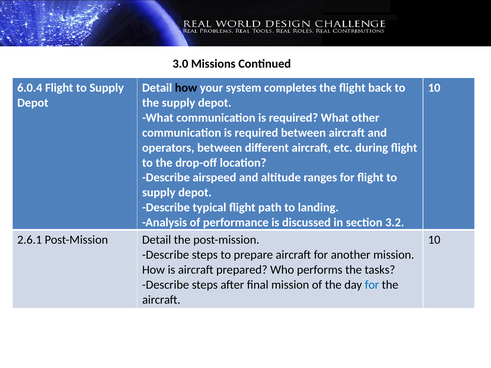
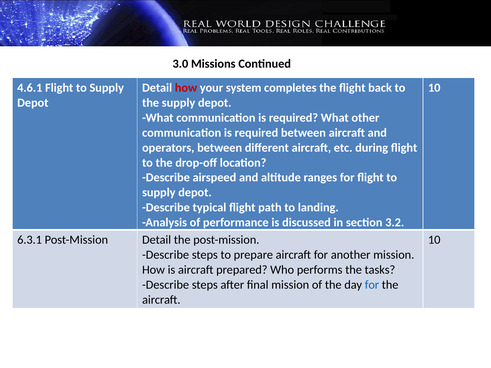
6.0.4: 6.0.4 -> 4.6.1 (30, 88)
how colour: black -> red (186, 88)
2.6.1: 2.6.1 -> 6.3.1 (30, 240)
